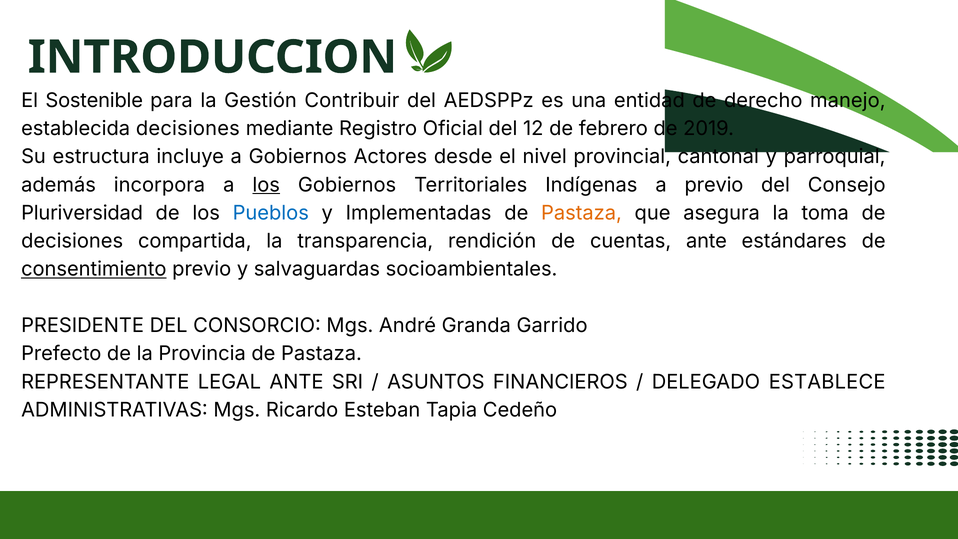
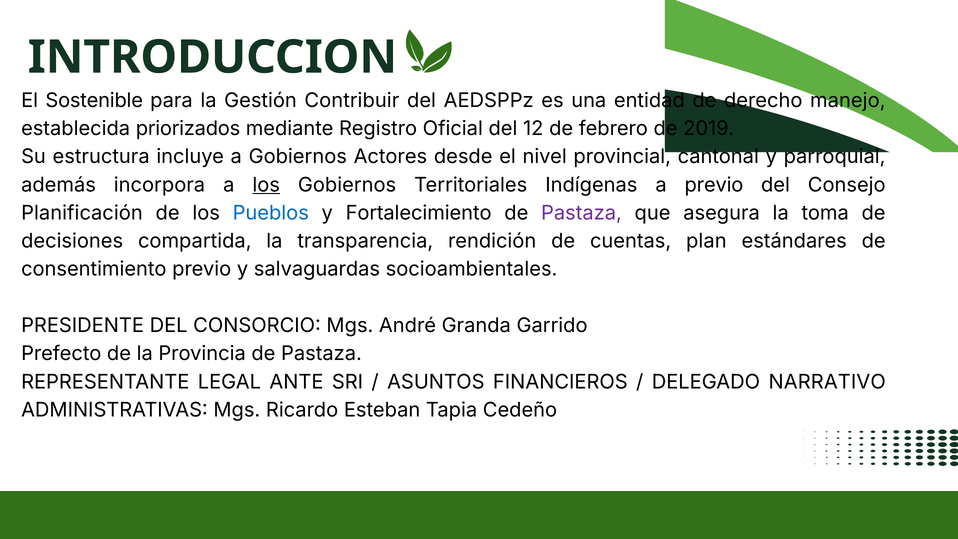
establecida decisiones: decisiones -> priorizados (188, 129)
Pluriversidad: Pluriversidad -> Planificación (82, 213)
Implementadas: Implementadas -> Fortalecimiento (419, 213)
Pastaza colour: orange -> purple (581, 213)
cuentas ante: ante -> plan (706, 241)
consentimiento underline: present -> none (94, 269)
ESTABLECE: ESTABLECE -> NARRATIVO (827, 382)
